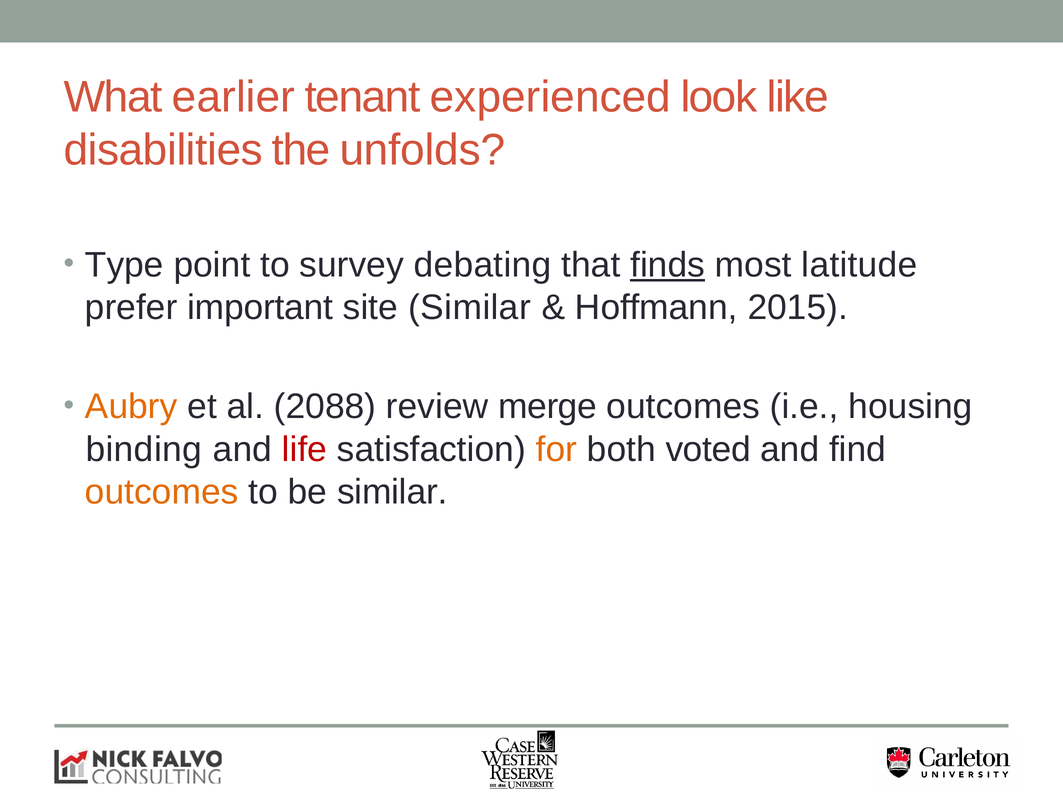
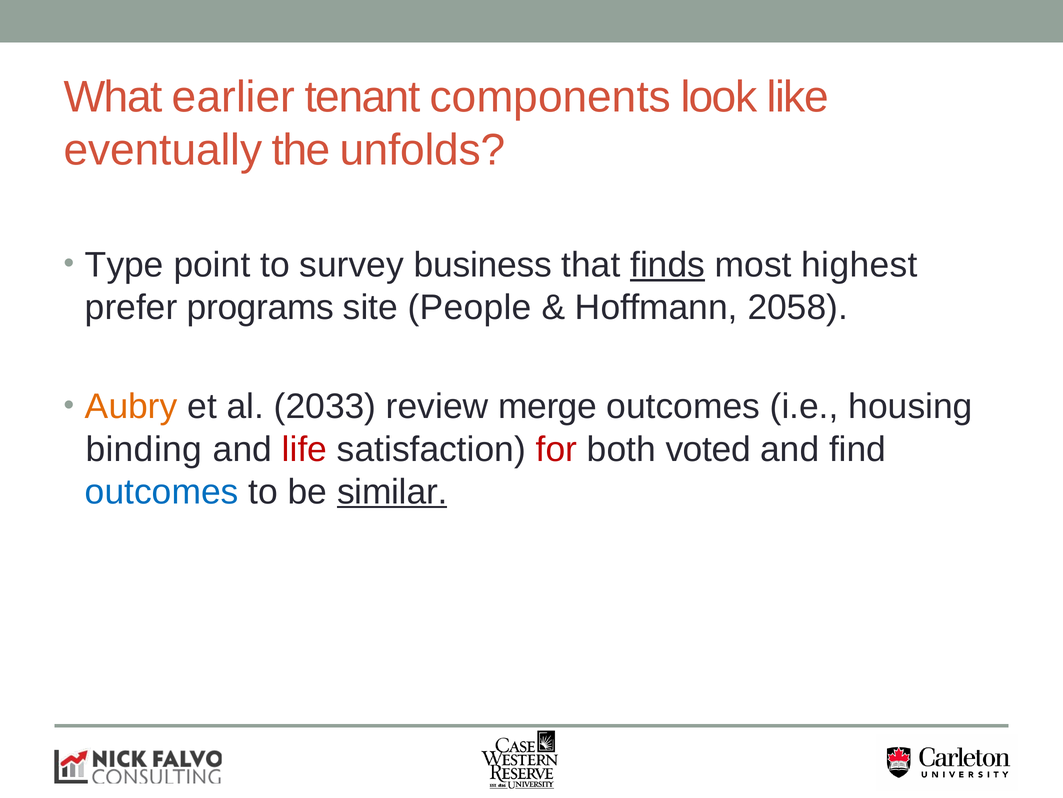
experienced: experienced -> components (550, 97)
disabilities: disabilities -> eventually (163, 150)
debating: debating -> business (483, 265)
latitude: latitude -> highest (859, 265)
important: important -> programs (260, 307)
site Similar: Similar -> People (470, 307)
2015: 2015 -> 2058 (798, 307)
2088: 2088 -> 2033 (325, 406)
for colour: orange -> red (556, 449)
outcomes colour: orange -> blue (162, 491)
similar underline: none -> present (392, 491)
